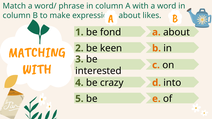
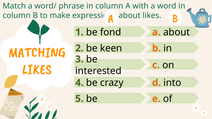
WITH: WITH -> LIKES (37, 69)
